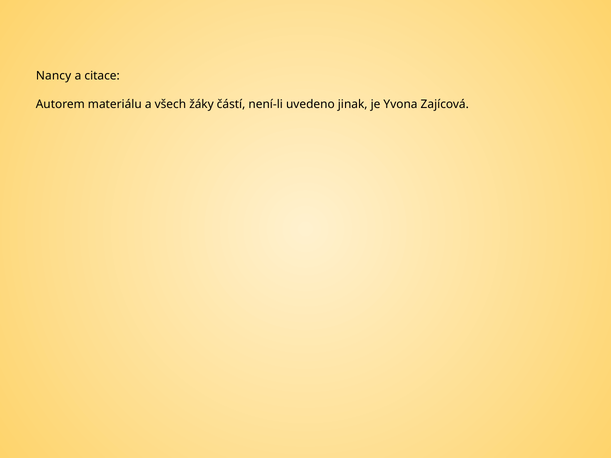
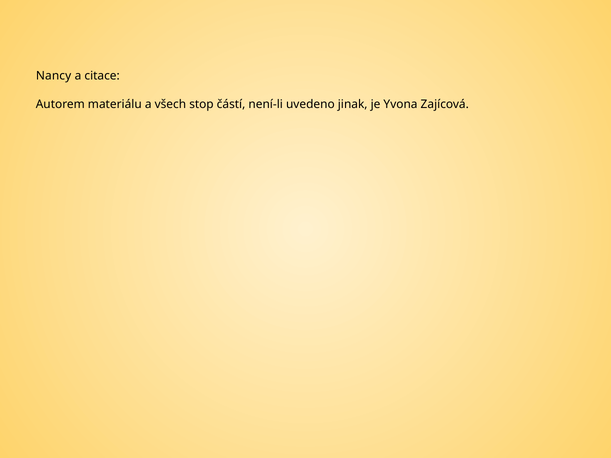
žáky: žáky -> stop (201, 105)
